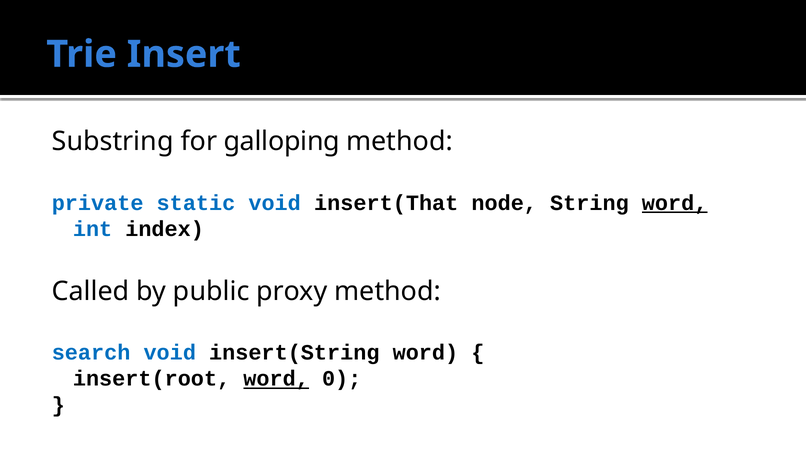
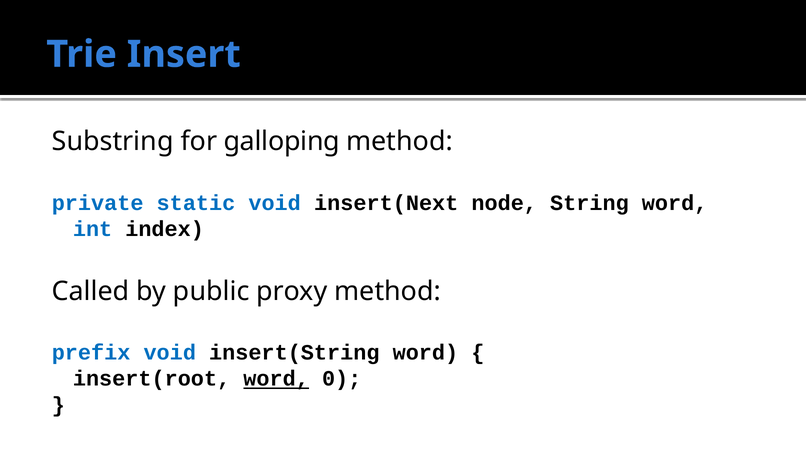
insert(That: insert(That -> insert(Next (386, 203)
word underline: present -> none (675, 203)
search: search -> prefix (91, 352)
